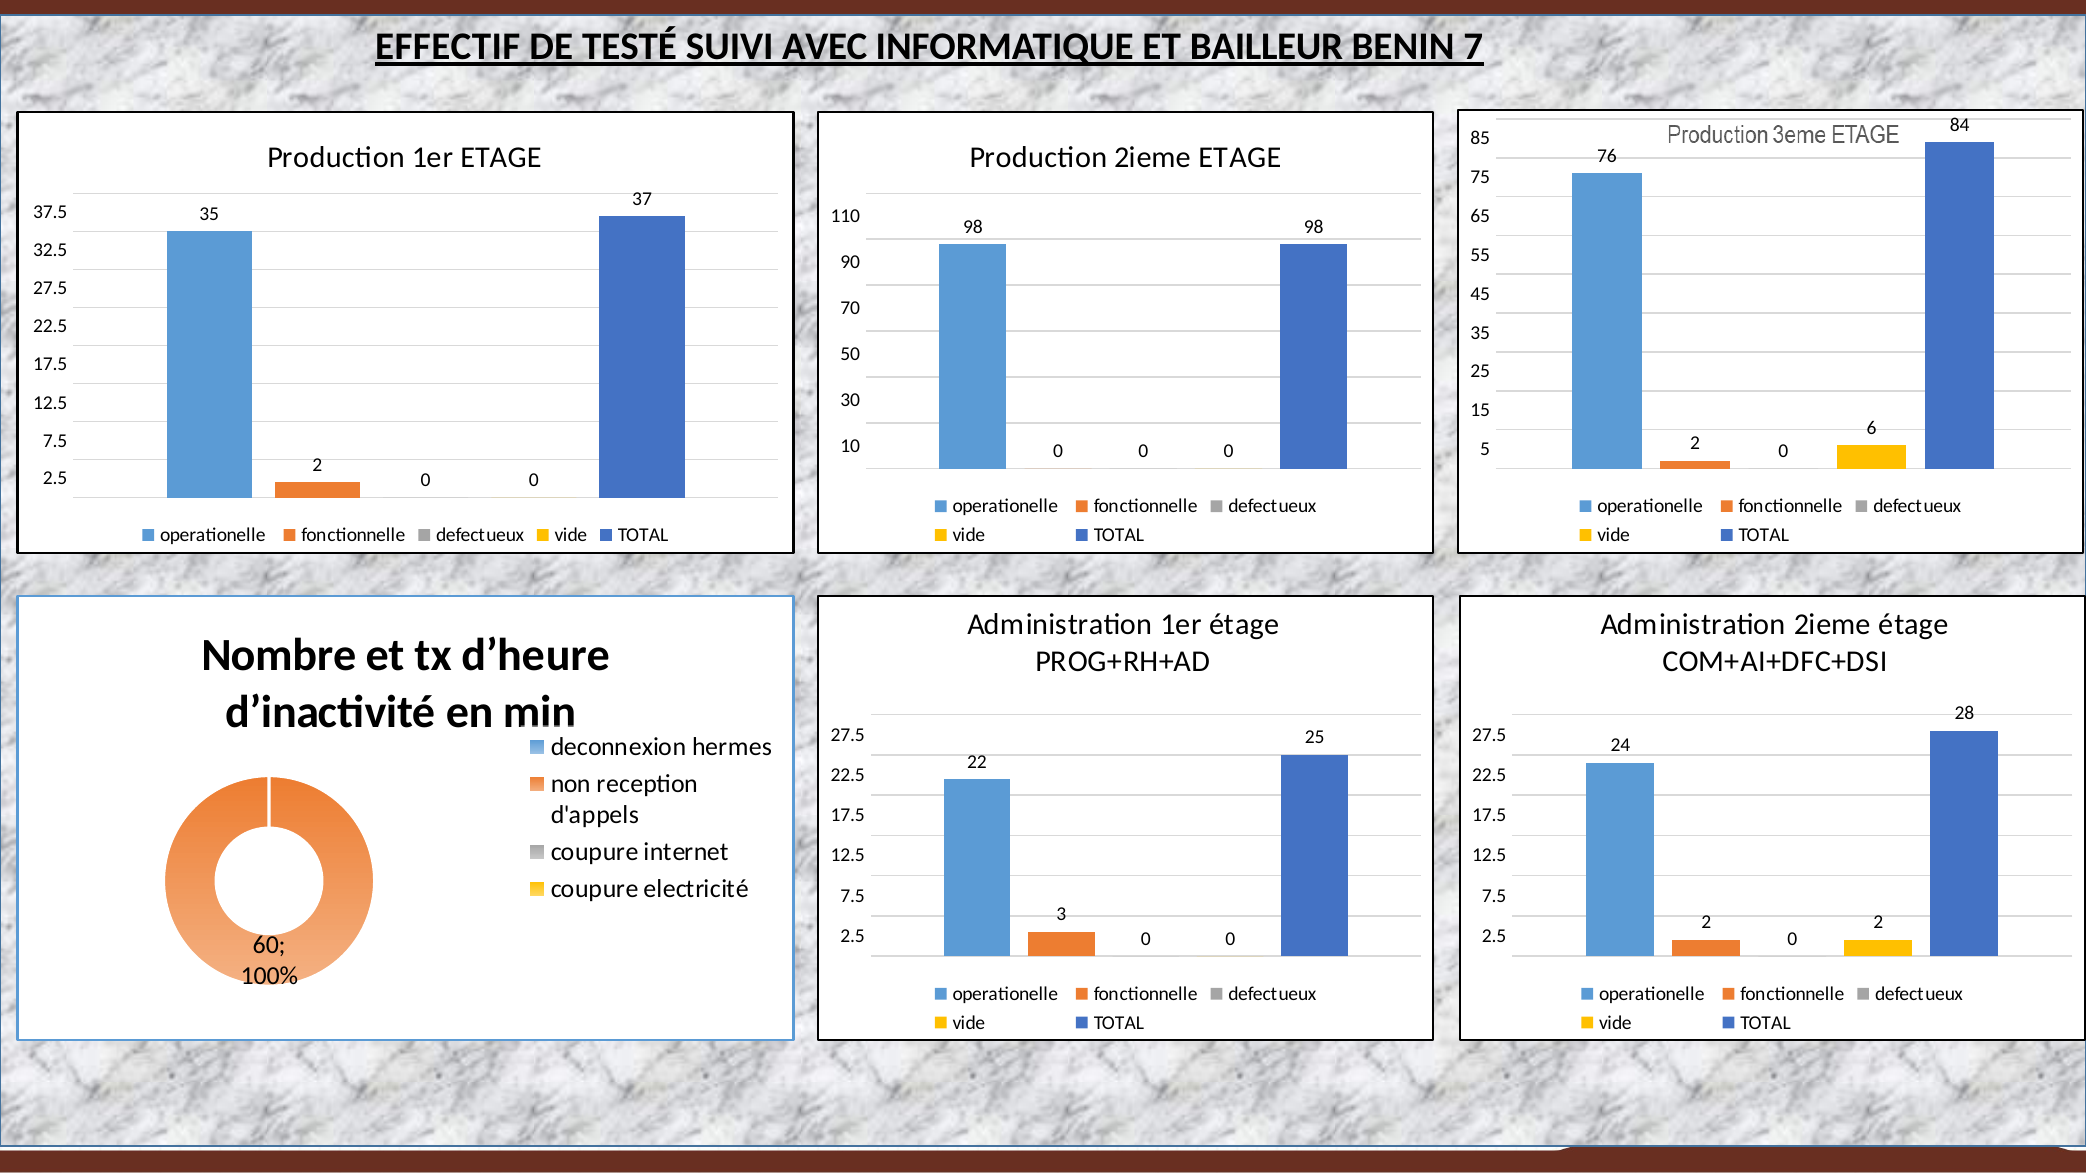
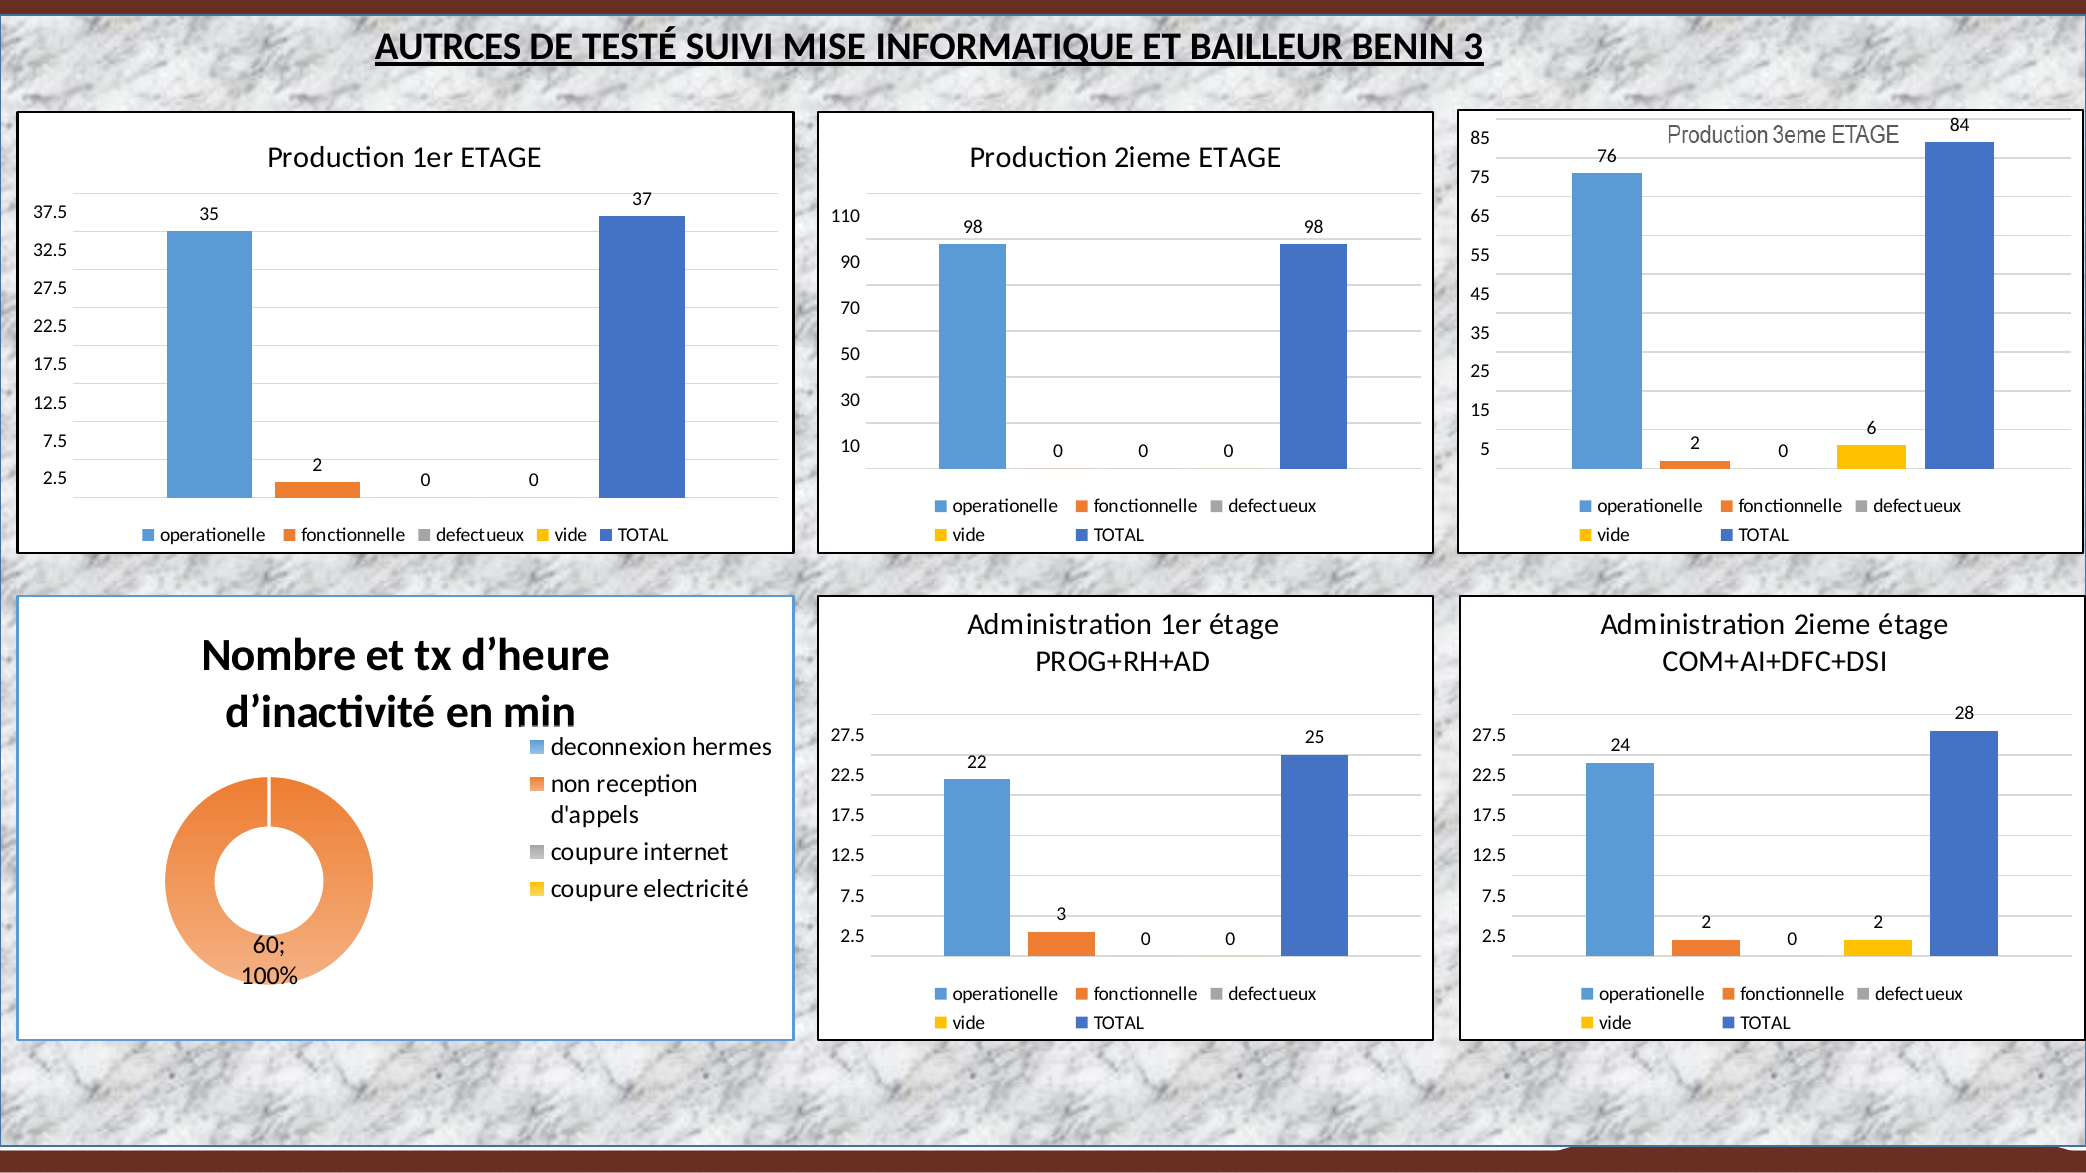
EFFECTIF: EFFECTIF -> AUTRCES (448, 47)
AVEC: AVEC -> MISE (824, 47)
BENIN 7: 7 -> 3 (1473, 47)
